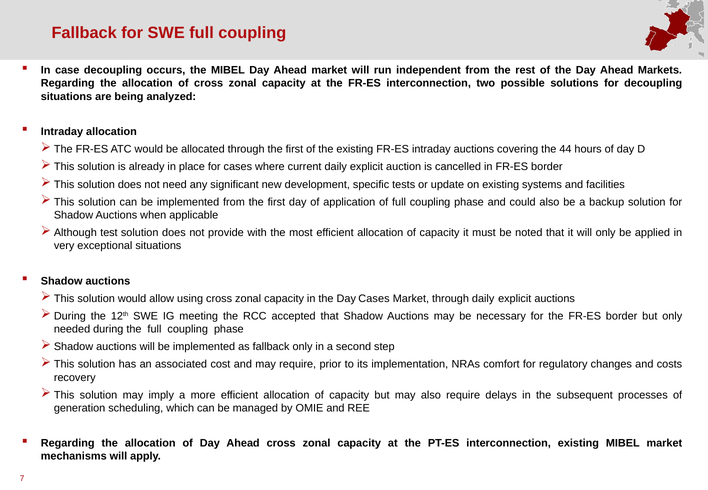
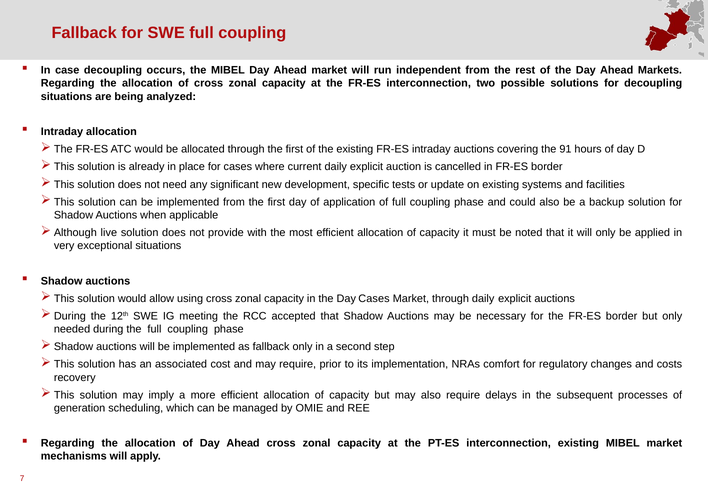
44: 44 -> 91 (565, 149)
test: test -> live (109, 233)
